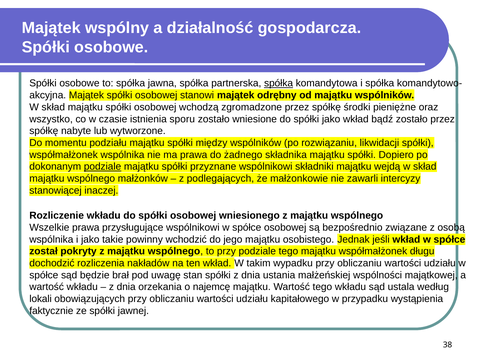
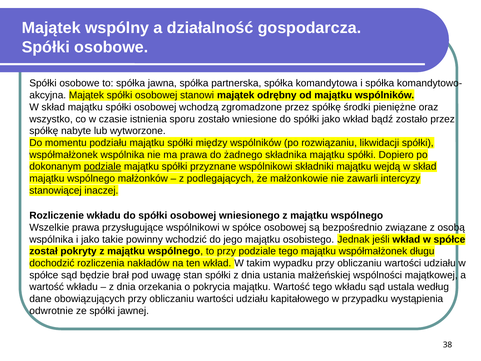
spółka underline: present -> none (279, 83)
najemcę: najemcę -> pokrycia (212, 287)
lokali: lokali -> dane (41, 299)
faktycznie: faktycznie -> odwrotnie (51, 311)
